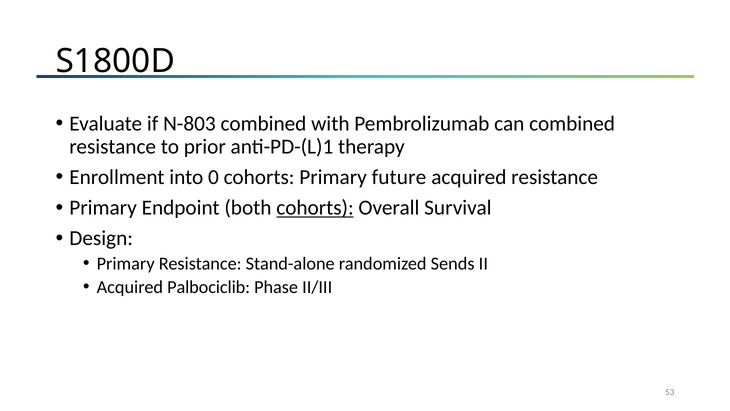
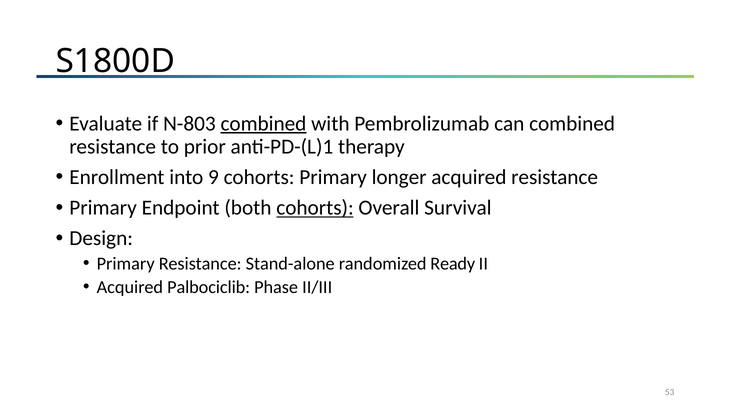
combined underline: none -> present (263, 123)
0: 0 -> 9 (213, 177)
future: future -> longer (399, 177)
Sends: Sends -> Ready (453, 263)
